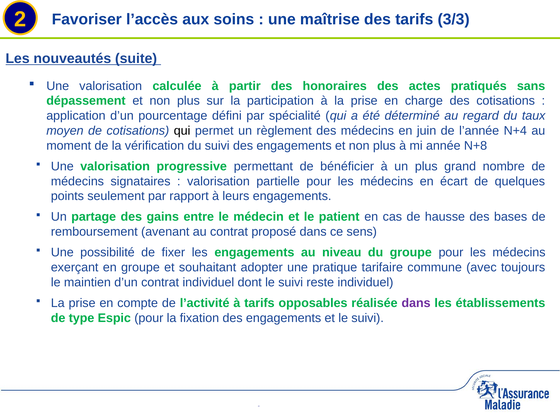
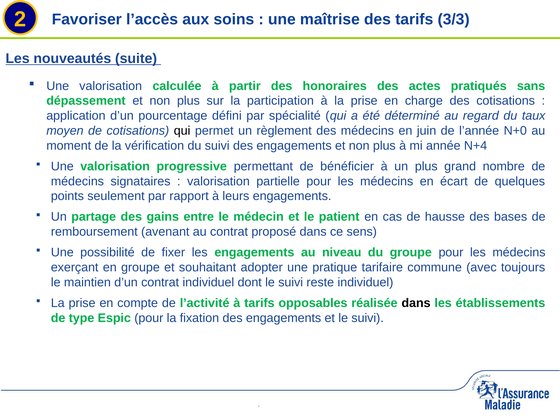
N+4: N+4 -> N+0 (515, 131)
N+8: N+8 -> N+4 (476, 146)
dans colour: purple -> black (416, 303)
